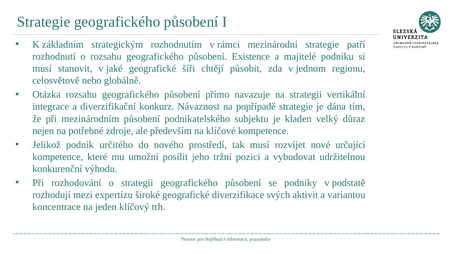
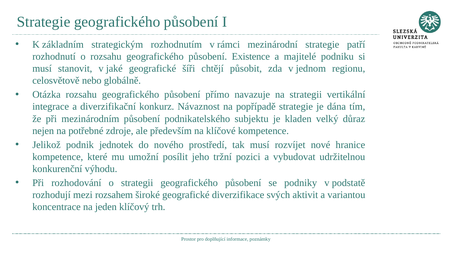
určitého: určitého -> jednotek (116, 145)
určující: určující -> hranice (350, 145)
expertízu: expertízu -> rozsahem (114, 195)
